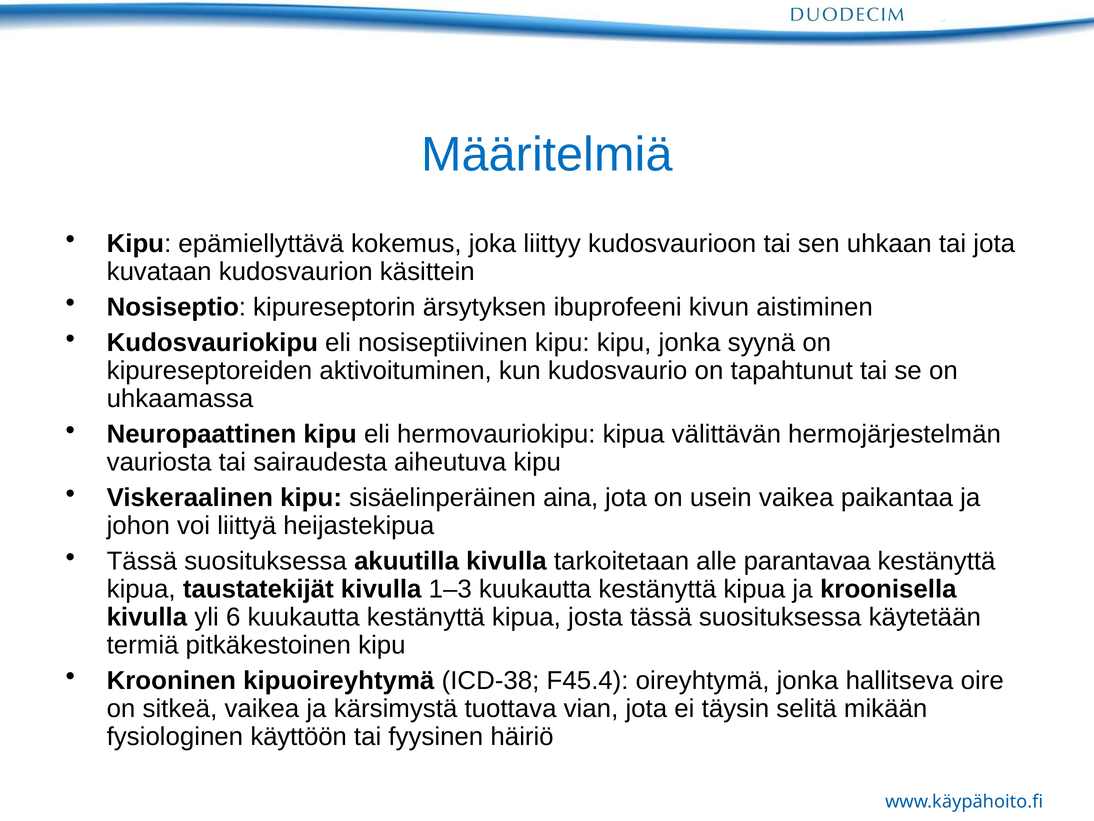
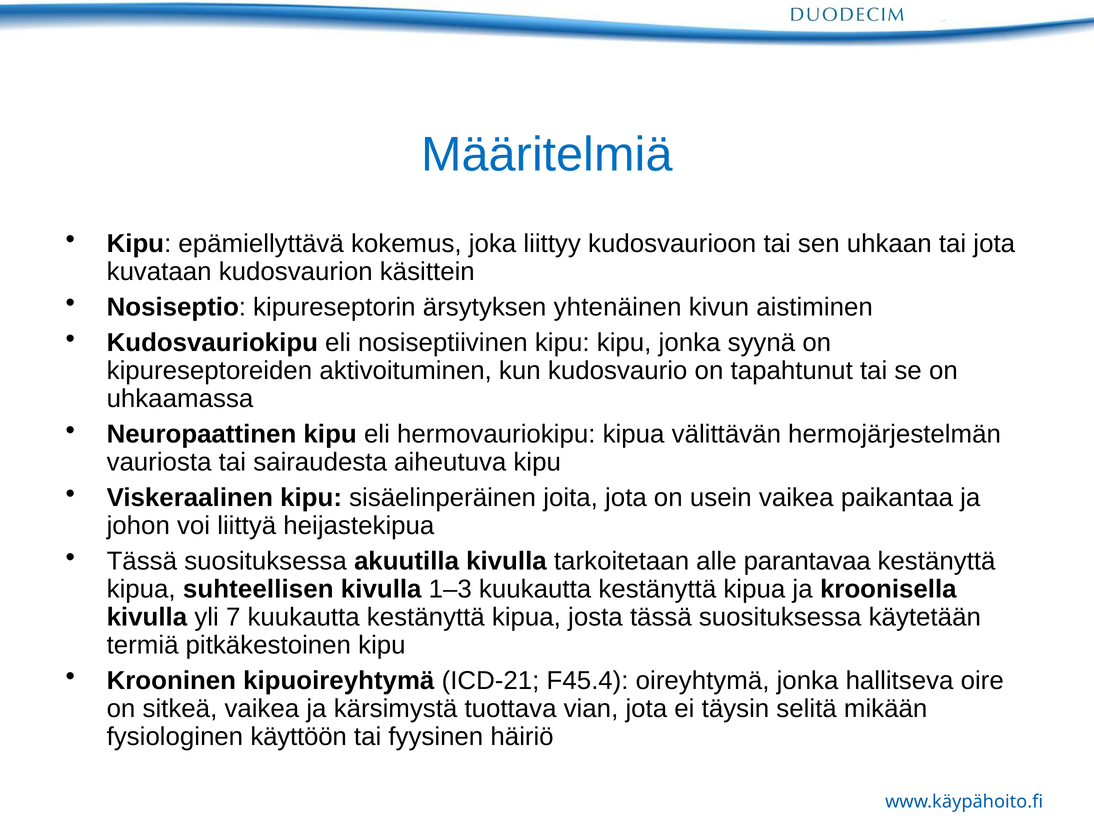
ibuprofeeni: ibuprofeeni -> yhtenäinen (618, 307)
aina: aina -> joita (571, 497)
taustatekijät: taustatekijät -> suhteellisen (258, 589)
6: 6 -> 7 (233, 617)
ICD-38: ICD-38 -> ICD-21 (491, 680)
